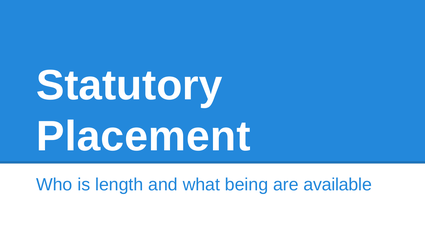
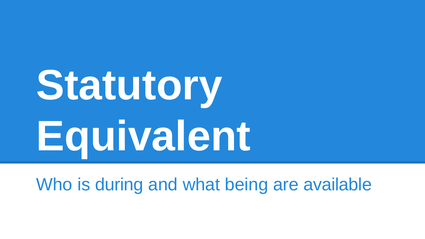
Placement: Placement -> Equivalent (143, 137)
length: length -> during (119, 185)
